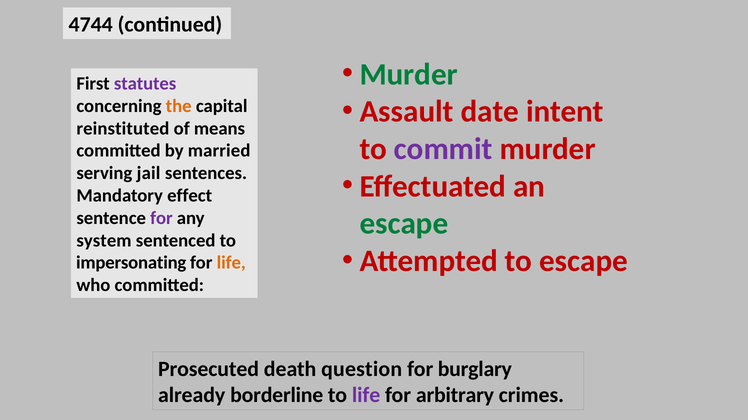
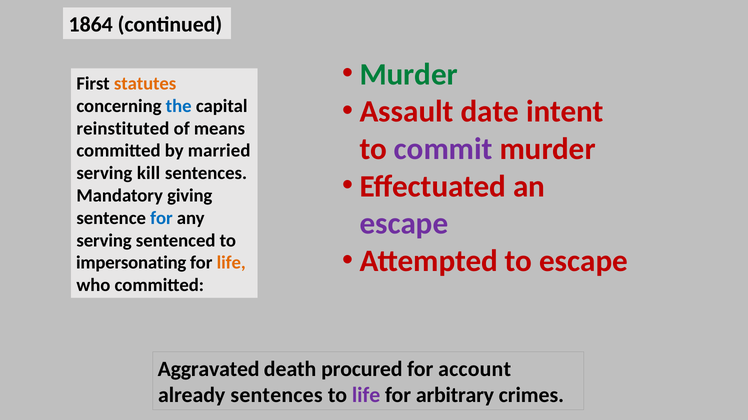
4744: 4744 -> 1864 (91, 25)
statutes colour: purple -> orange (145, 84)
the colour: orange -> blue (179, 106)
jail: jail -> kill (149, 173)
effect: effect -> giving (190, 196)
for colour: purple -> blue (161, 218)
escape colour: green -> purple (404, 224)
system: system -> serving (104, 241)
Prosecuted: Prosecuted -> Aggravated (209, 370)
question: question -> procured (362, 370)
burglary: burglary -> account (475, 370)
already borderline: borderline -> sentences (277, 396)
